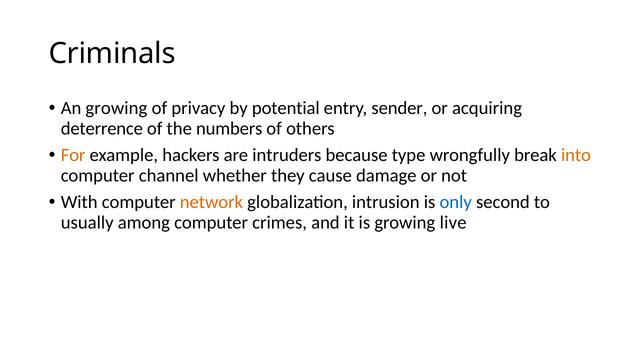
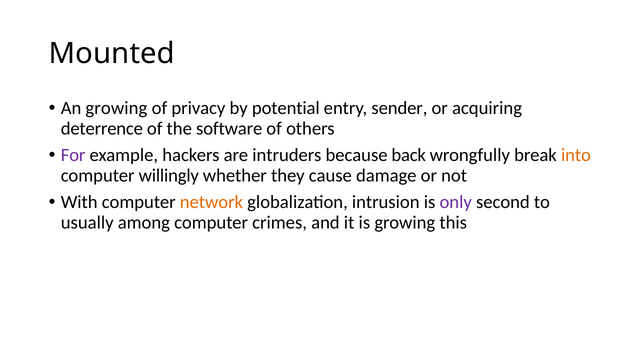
Criminals: Criminals -> Mounted (112, 54)
numbers: numbers -> software (229, 128)
For colour: orange -> purple (73, 155)
type: type -> back (409, 155)
channel: channel -> willingly (169, 175)
only colour: blue -> purple (456, 202)
live: live -> this (453, 222)
